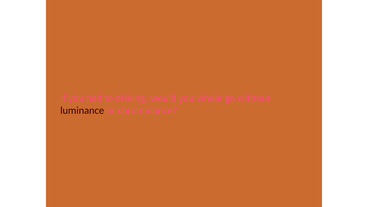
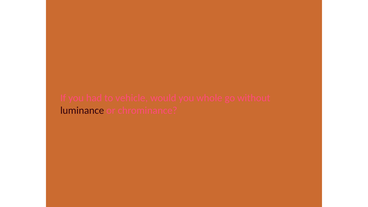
driving: driving -> vehicle (132, 98)
